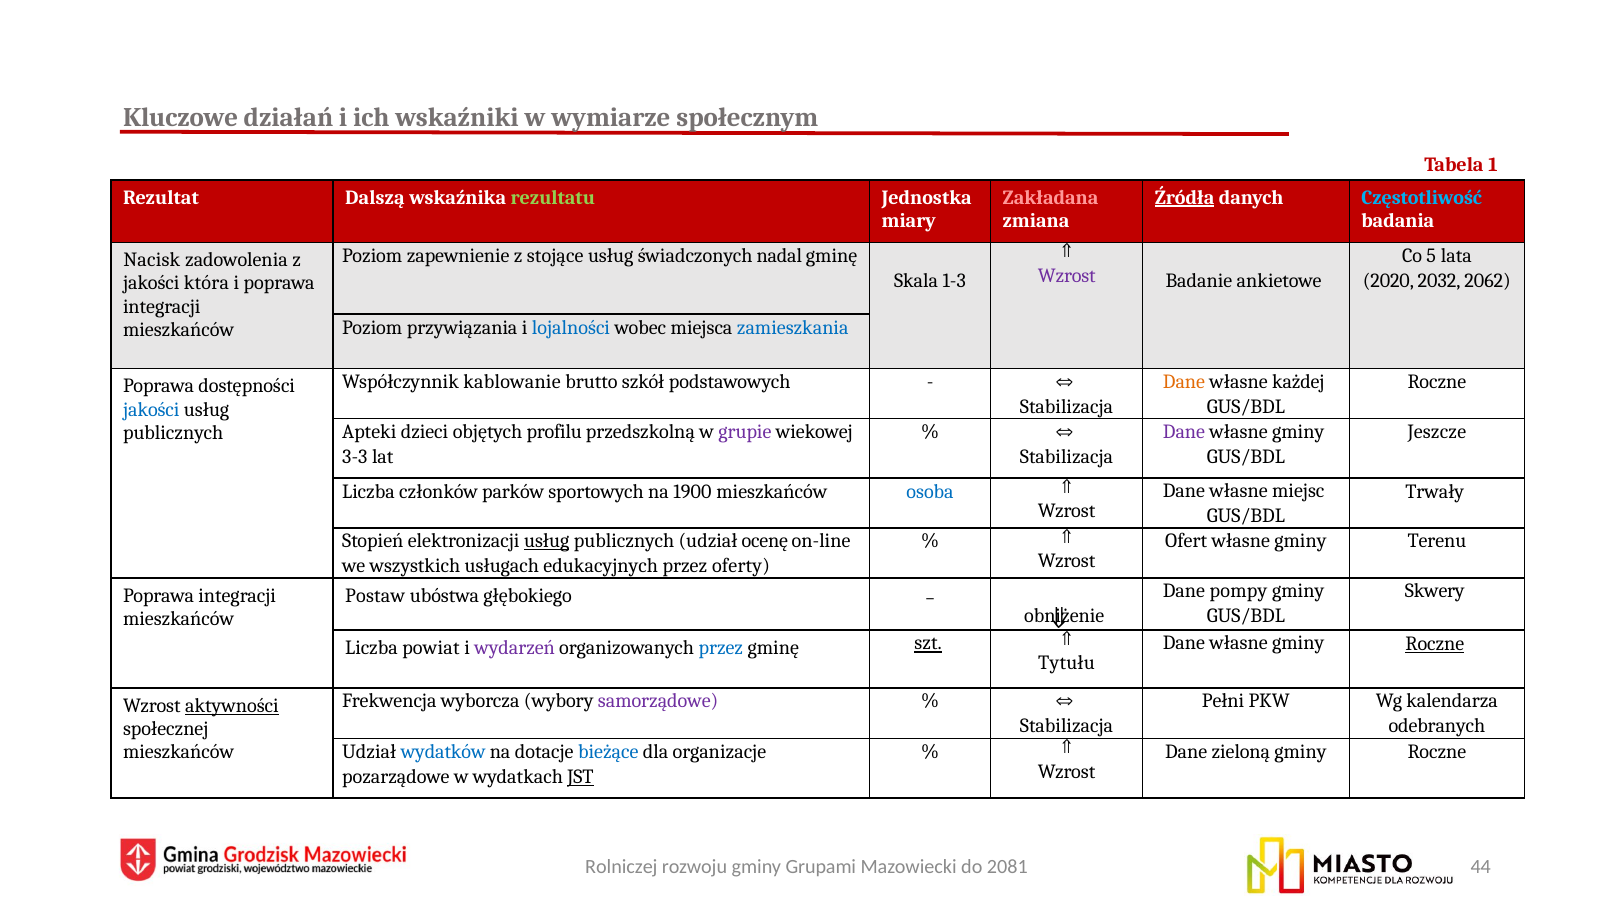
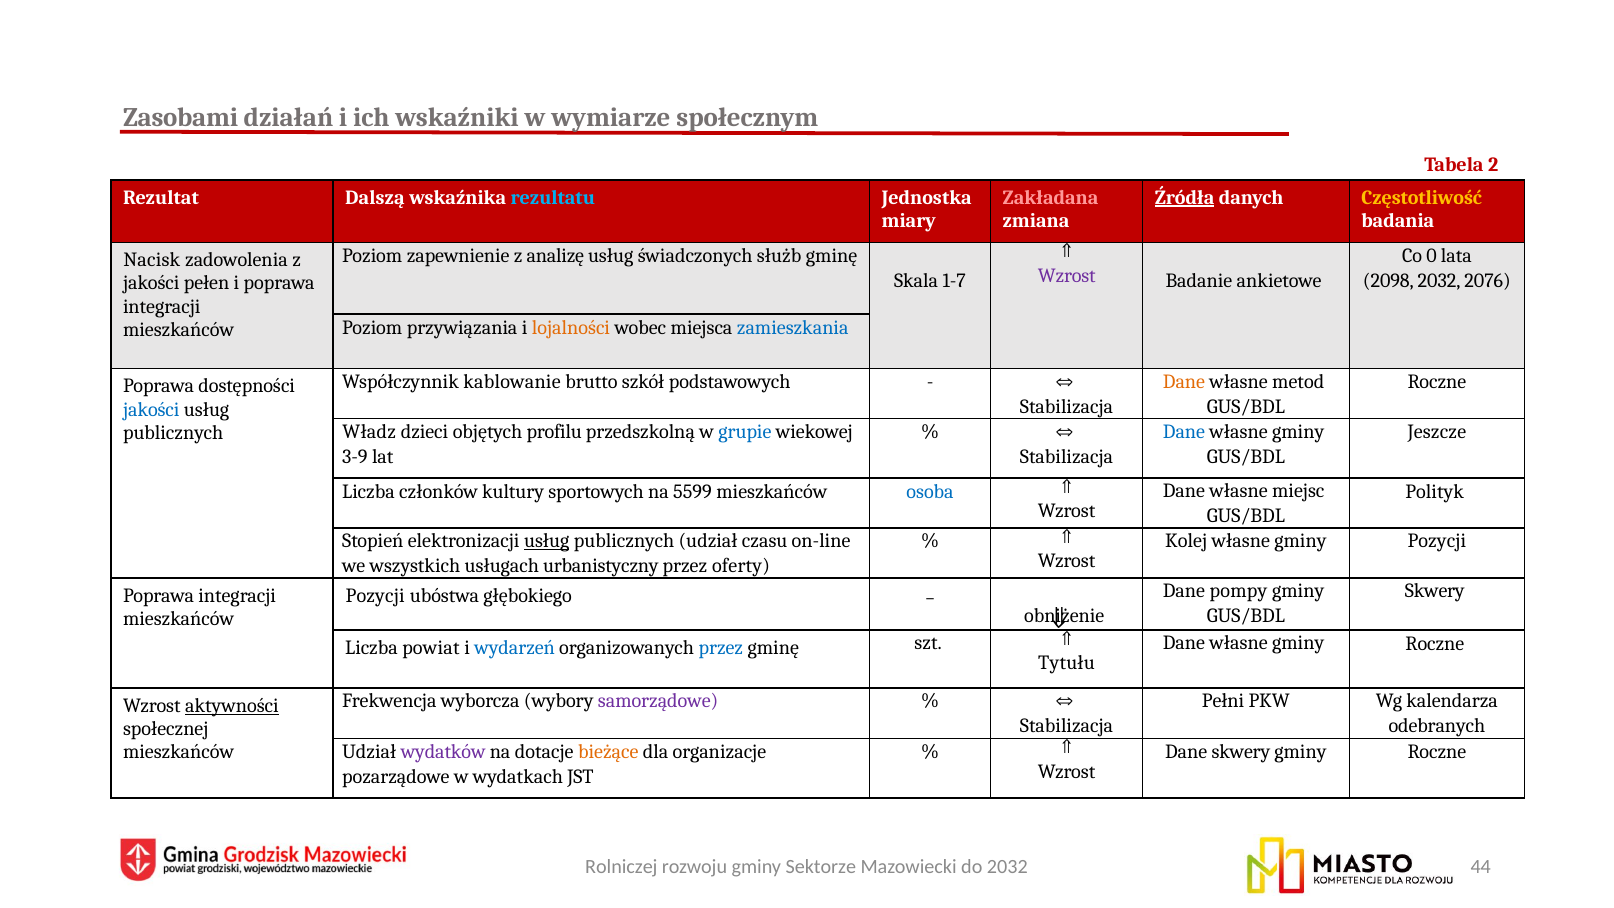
Kluczowe: Kluczowe -> Zasobami (181, 117)
1: 1 -> 2 (1493, 165)
rezultatu colour: light green -> light blue (553, 197)
Częstotliwość colour: light blue -> yellow (1422, 197)
5: 5 -> 0 (1431, 256)
stojące: stojące -> analizę (555, 256)
nadal: nadal -> służb (779, 256)
2020: 2020 -> 2098 (1388, 280)
2062: 2062 -> 2076 (1488, 280)
1-3: 1-3 -> 1-7 (954, 281)
która: która -> pełen (207, 283)
lojalności colour: blue -> orange (571, 327)
każdej: każdej -> metod (1298, 382)
Dane colour: purple -> blue (1184, 432)
Apteki: Apteki -> Władz (369, 432)
grupie colour: purple -> blue (745, 432)
3-3: 3-3 -> 3-9 (355, 457)
parków: parków -> kultury (513, 491)
1900: 1900 -> 5599 (693, 491)
Trwały: Trwały -> Polityk (1435, 491)
ocenę: ocenę -> czasu (765, 541)
Ofert: Ofert -> Kolej (1186, 541)
gminy Terenu: Terenu -> Pozycji (1437, 541)
edukacyjnych: edukacyjnych -> urbanistyczny (601, 566)
Postaw: Postaw -> Pozycji (375, 595)
Roczne underline: present -> none (1435, 643)
wydarzeń colour: purple -> blue (515, 648)
szt underline: present -> none (928, 643)
wydatków colour: blue -> purple (443, 751)
bieżące colour: blue -> orange (608, 751)
Dane zieloną: zieloną -> skwery (1241, 751)
JST underline: present -> none (580, 776)
Grupami: Grupami -> Sektorze (821, 867)
do 2081: 2081 -> 2032 (1007, 867)
